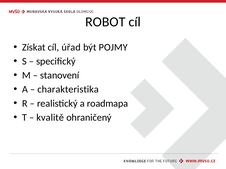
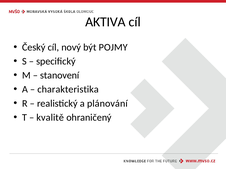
ROBOT: ROBOT -> AKTIVA (105, 22)
Získat: Získat -> Český (34, 47)
úřad: úřad -> nový (71, 47)
roadmapa: roadmapa -> plánování (107, 104)
